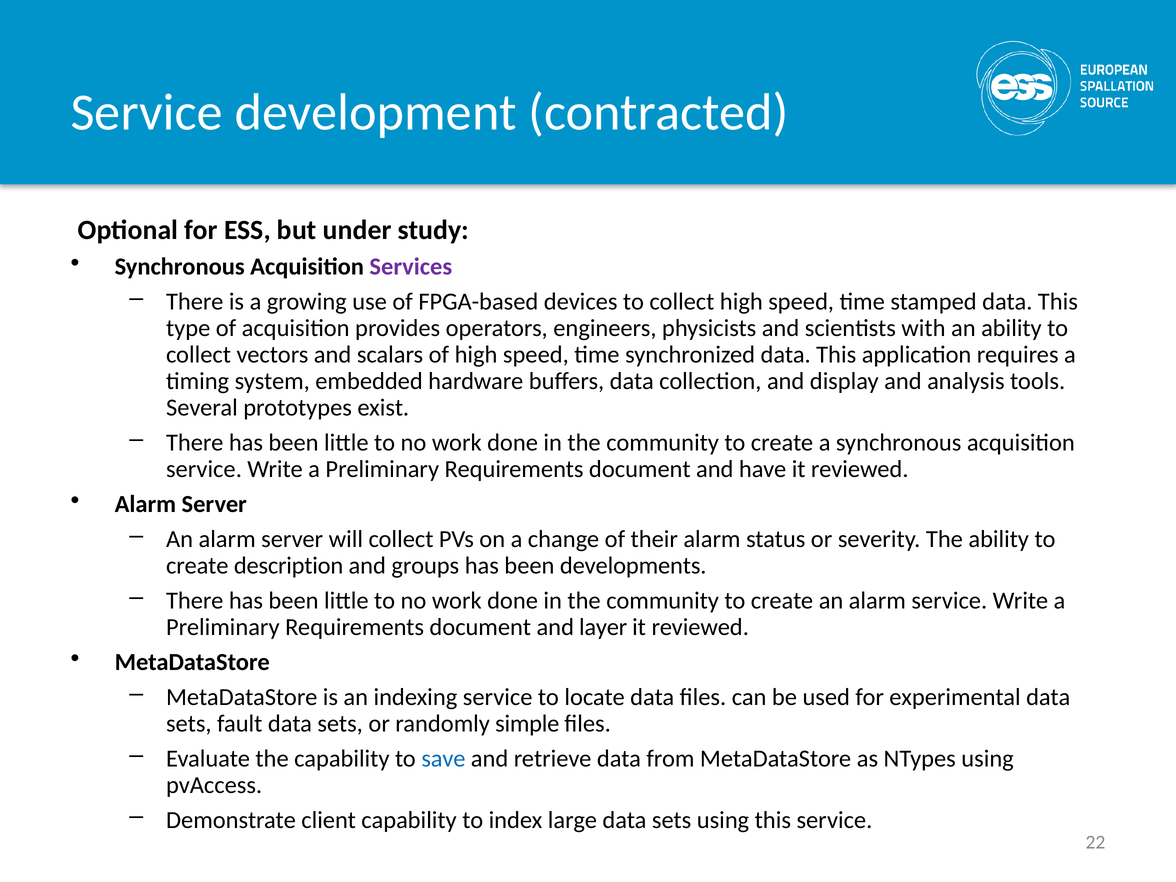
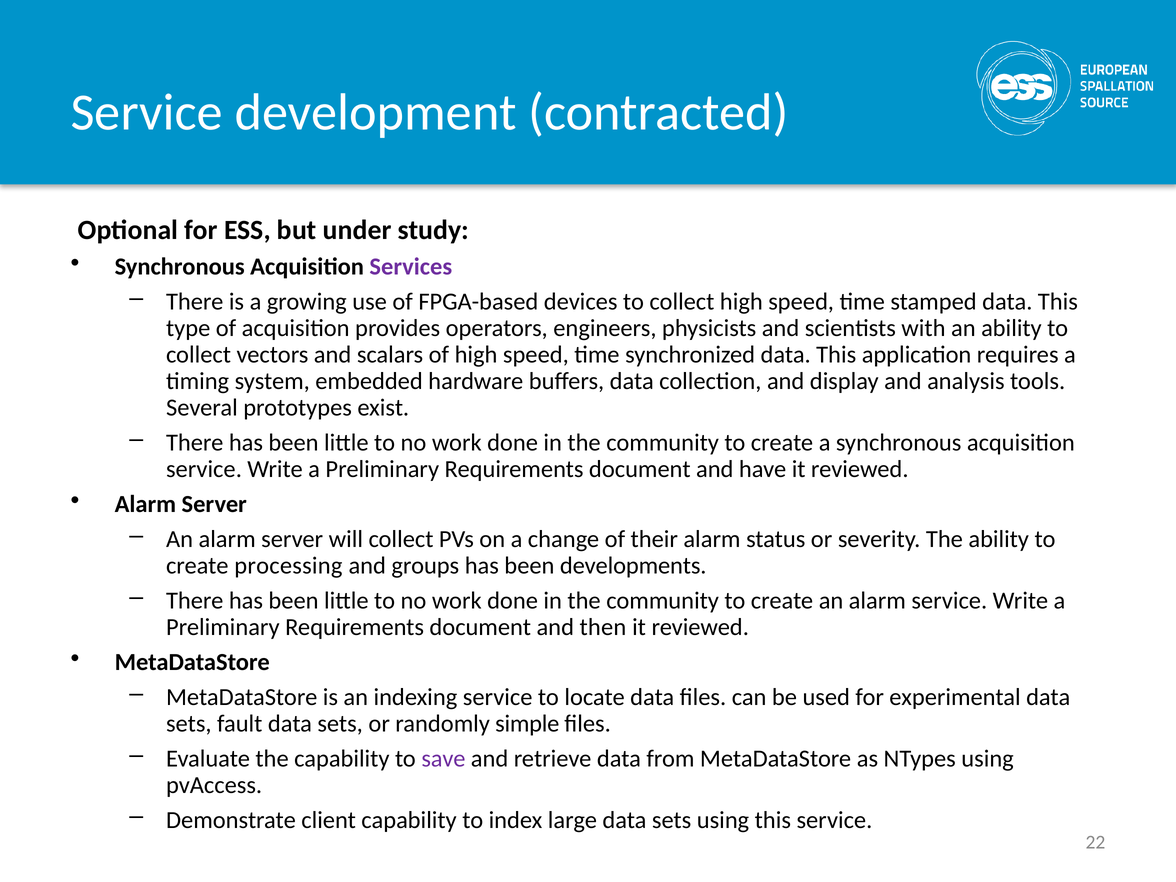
description: description -> processing (288, 566)
layer: layer -> then (603, 627)
save colour: blue -> purple (443, 758)
